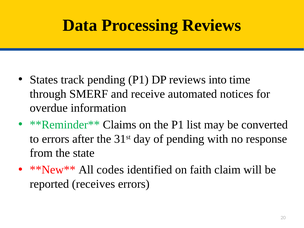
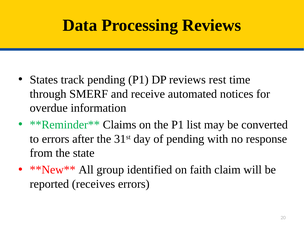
into: into -> rest (217, 80)
codes: codes -> group (110, 170)
